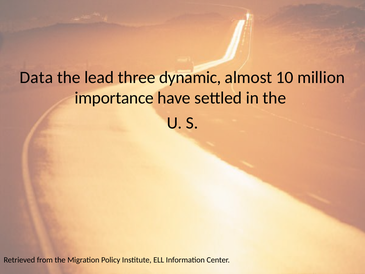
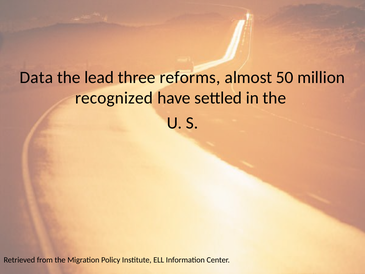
dynamic: dynamic -> reforms (190, 77)
10: 10 -> 50 (285, 77)
importance: importance -> recognized (114, 98)
